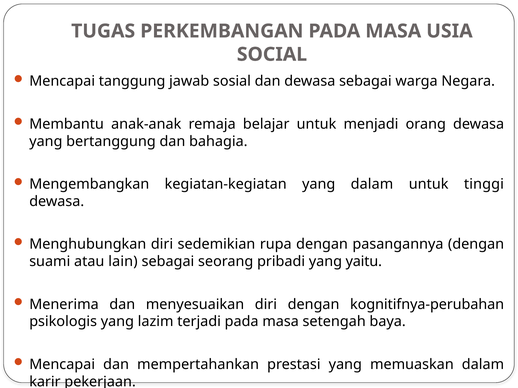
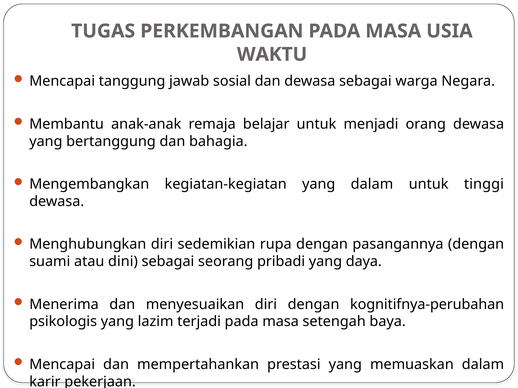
SOCIAL: SOCIAL -> WAKTU (272, 54)
atau lain: lain -> dini (123, 262)
yaitu: yaitu -> daya (364, 262)
